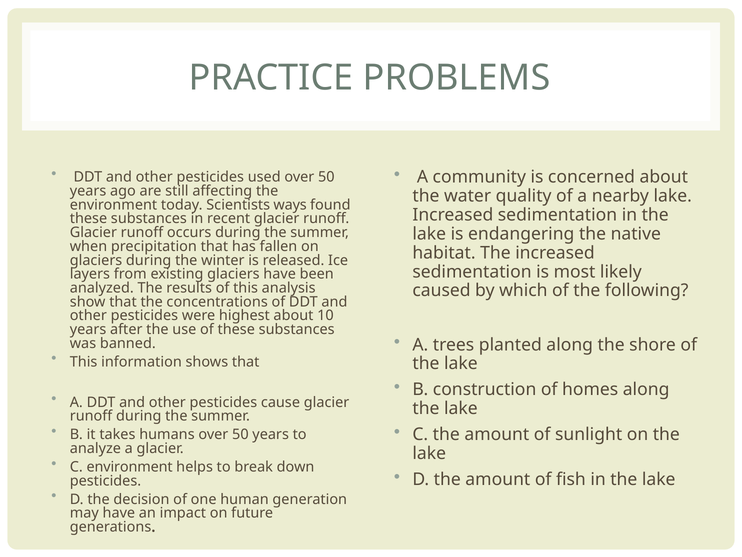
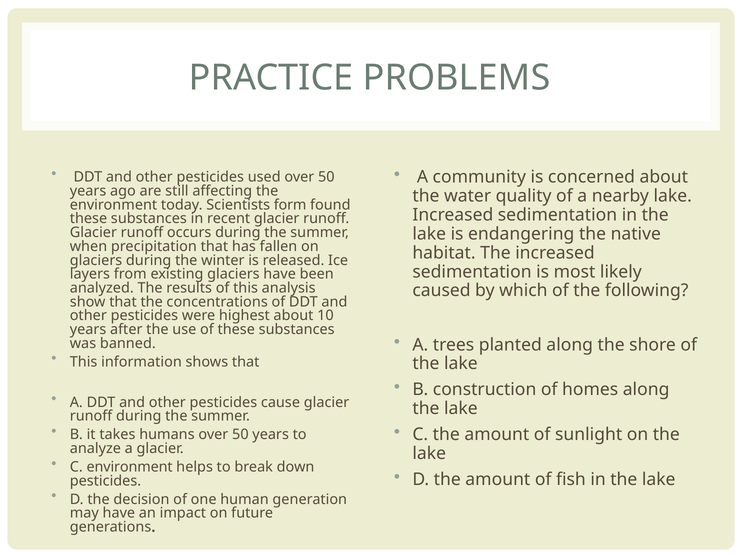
ways: ways -> form (290, 205)
